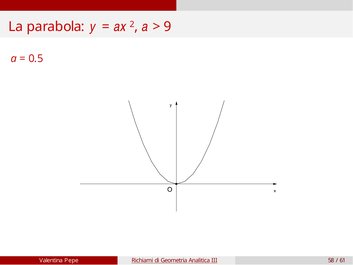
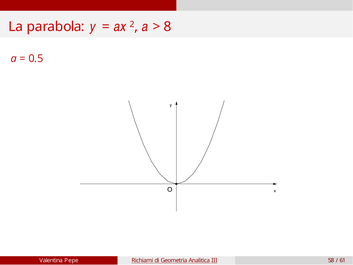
9: 9 -> 8 (167, 27)
